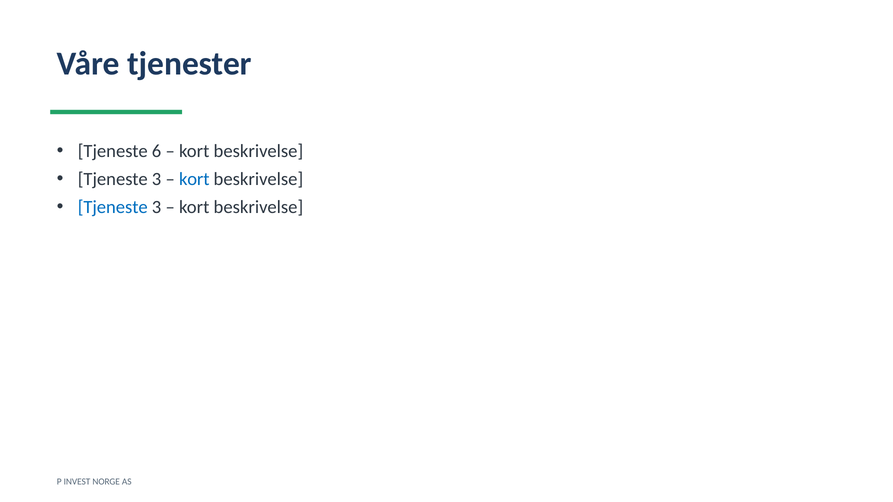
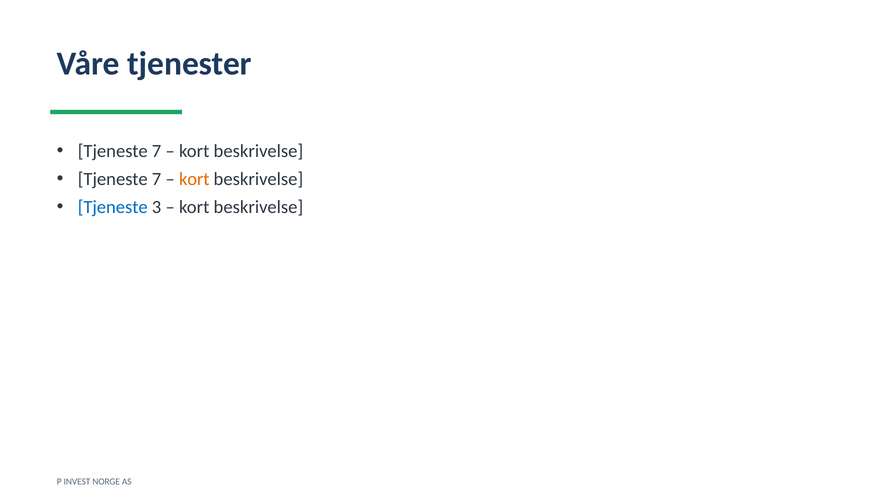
6: 6 -> 7 (157, 151)
3: 3 -> 7 (157, 179)
kort colour: blue -> orange (194, 179)
